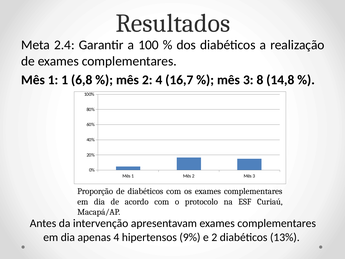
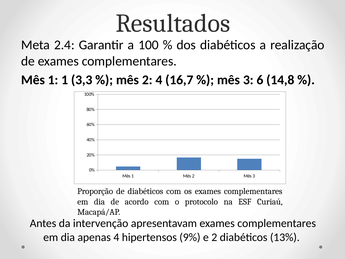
6,8: 6,8 -> 3,3 (82, 80)
8: 8 -> 6 (260, 80)
